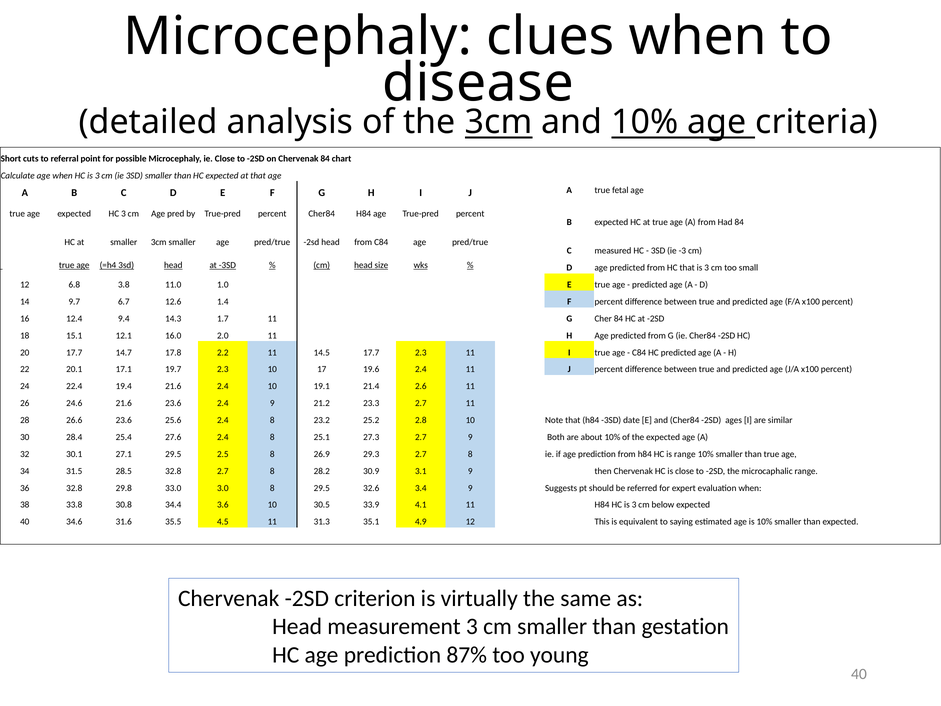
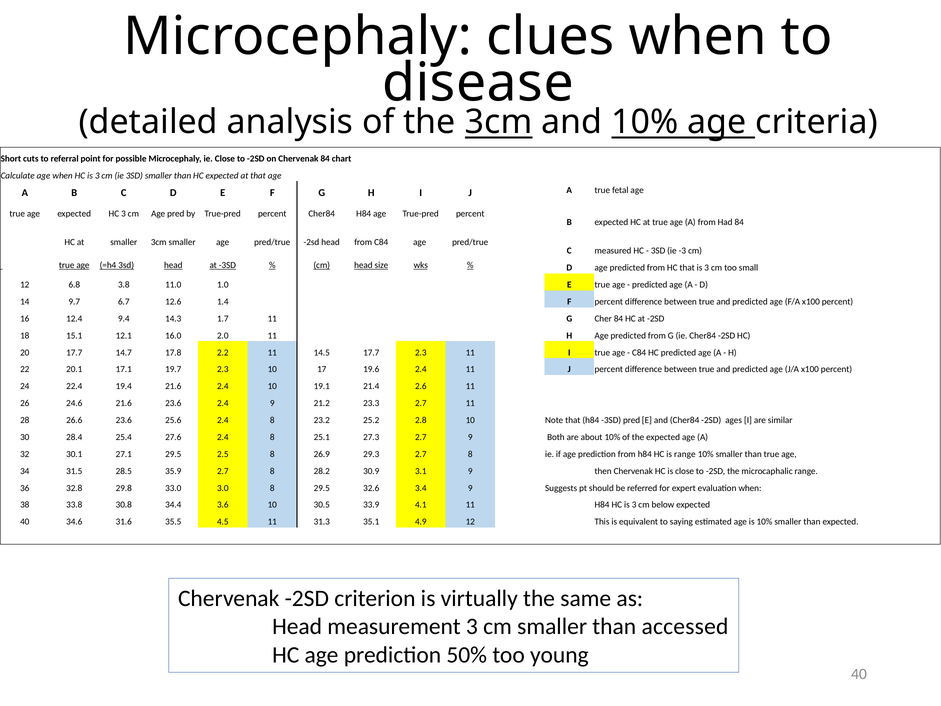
-3SD date: date -> pred (632, 420)
28.5 32.8: 32.8 -> 35.9 (173, 471)
gestation: gestation -> accessed (685, 626)
87%: 87% -> 50% (467, 655)
